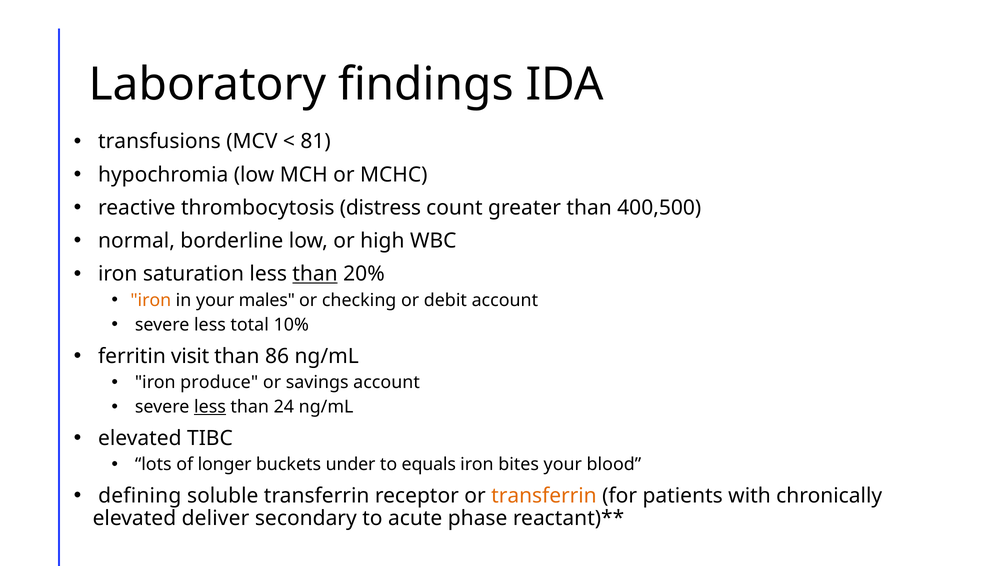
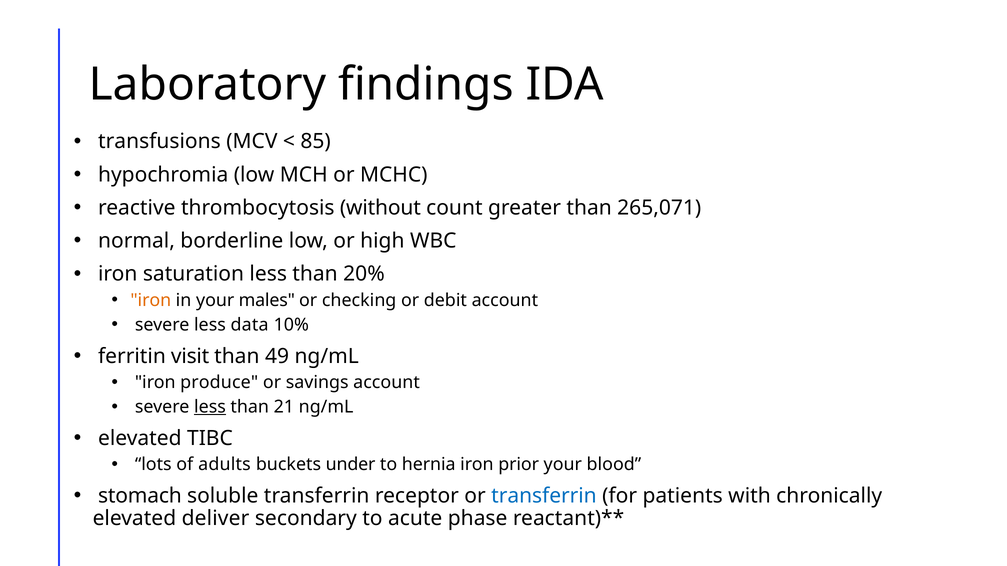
81: 81 -> 85 (316, 142)
distress: distress -> without (380, 208)
400,500: 400,500 -> 265,071 (659, 208)
than underline: present -> none (315, 274)
total: total -> data (250, 325)
86: 86 -> 49 (277, 356)
24: 24 -> 21 (284, 407)
longer: longer -> adults (224, 465)
equals: equals -> hernia (429, 465)
bites: bites -> prior (519, 465)
defining: defining -> stomach (140, 496)
transferrin colour: orange -> blue (544, 496)
